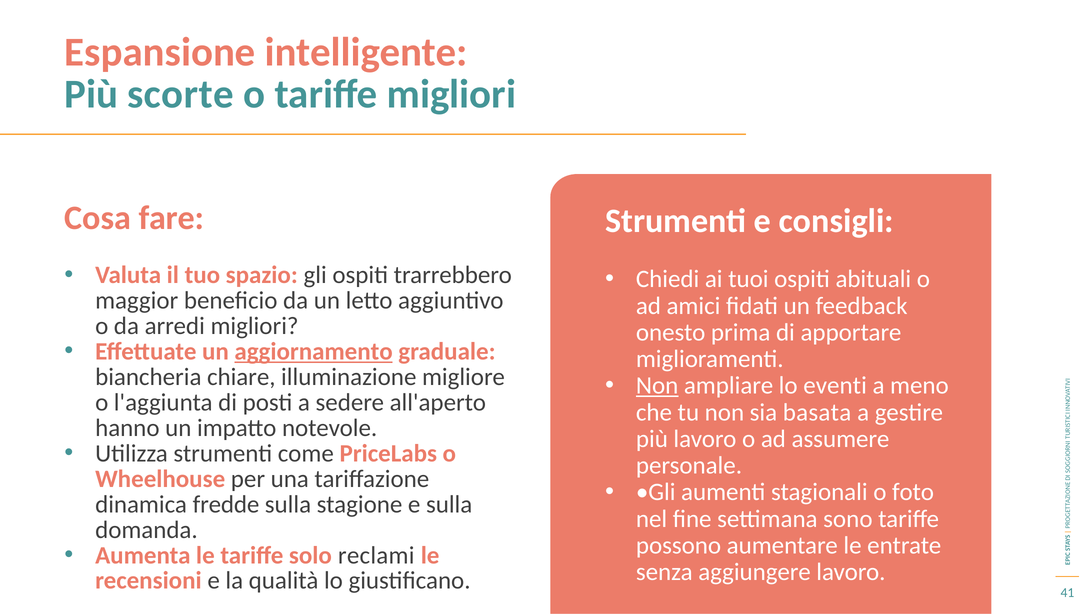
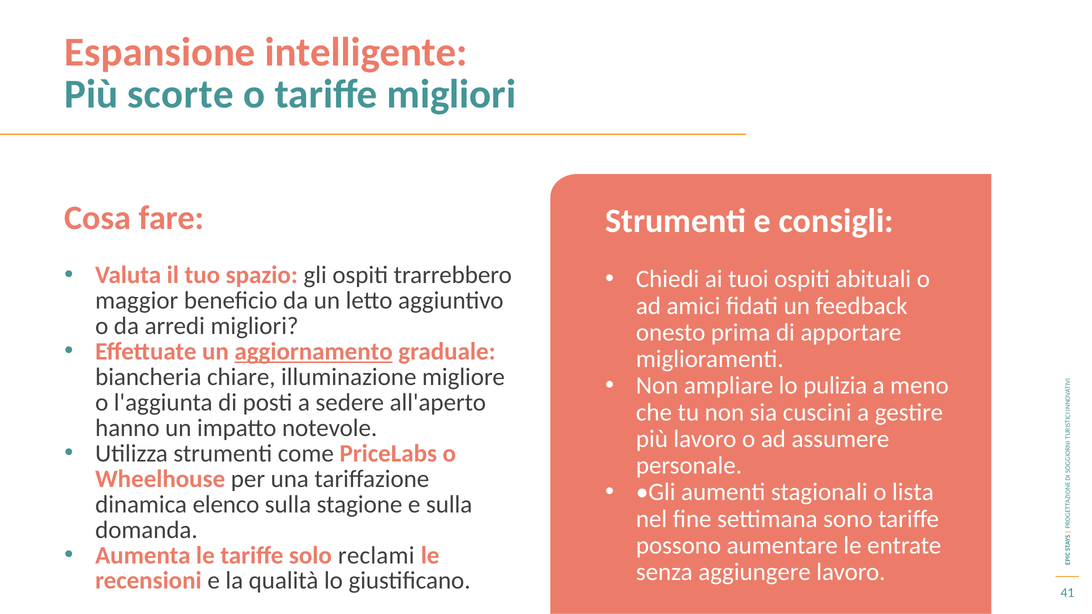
Non underline: present -> none (657, 386)
eventi: eventi -> pulizia (835, 386)
basata: basata -> cuscini (817, 412)
foto: foto -> lista (913, 492)
fredde: fredde -> elenco (226, 505)
